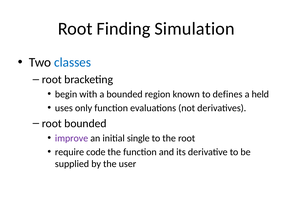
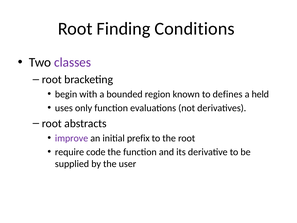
Simulation: Simulation -> Conditions (195, 29)
classes colour: blue -> purple (73, 62)
root bounded: bounded -> abstracts (85, 123)
single: single -> prefix (138, 138)
